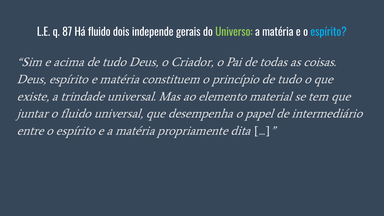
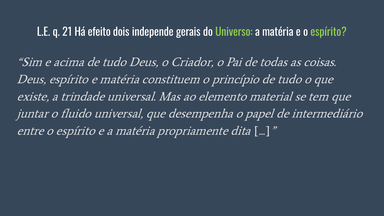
87: 87 -> 21 (67, 32)
Há fluido: fluido -> efeito (99, 32)
espírito colour: light blue -> light green (329, 32)
